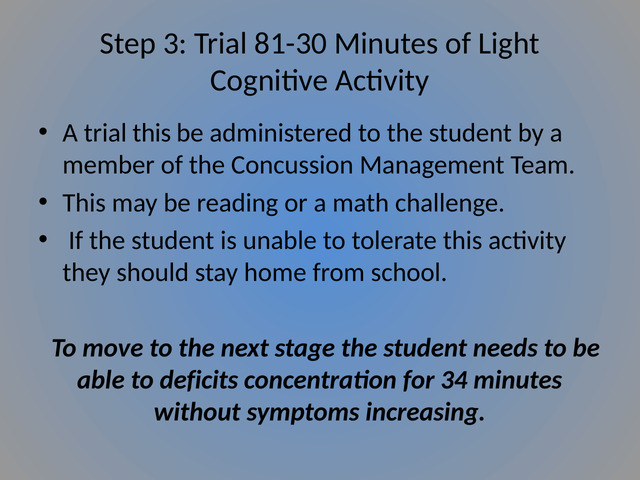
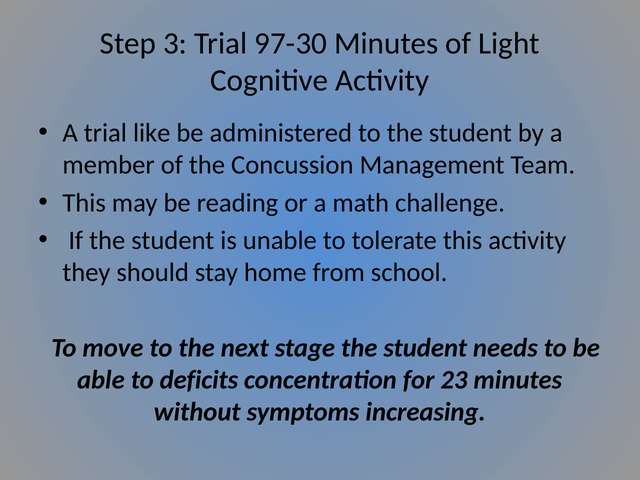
81-30: 81-30 -> 97-30 (291, 43)
trial this: this -> like (152, 133)
34: 34 -> 23 (454, 380)
